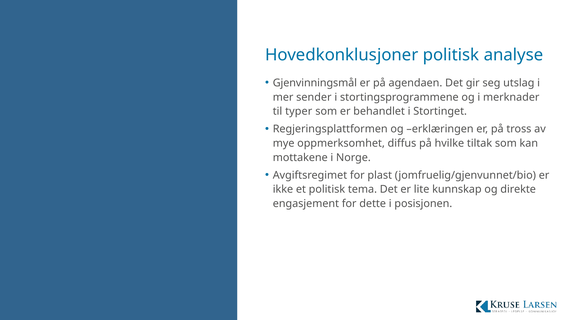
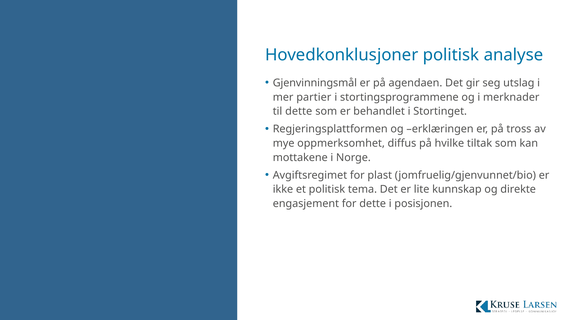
sender: sender -> partier (314, 97)
til typer: typer -> dette (299, 112)
